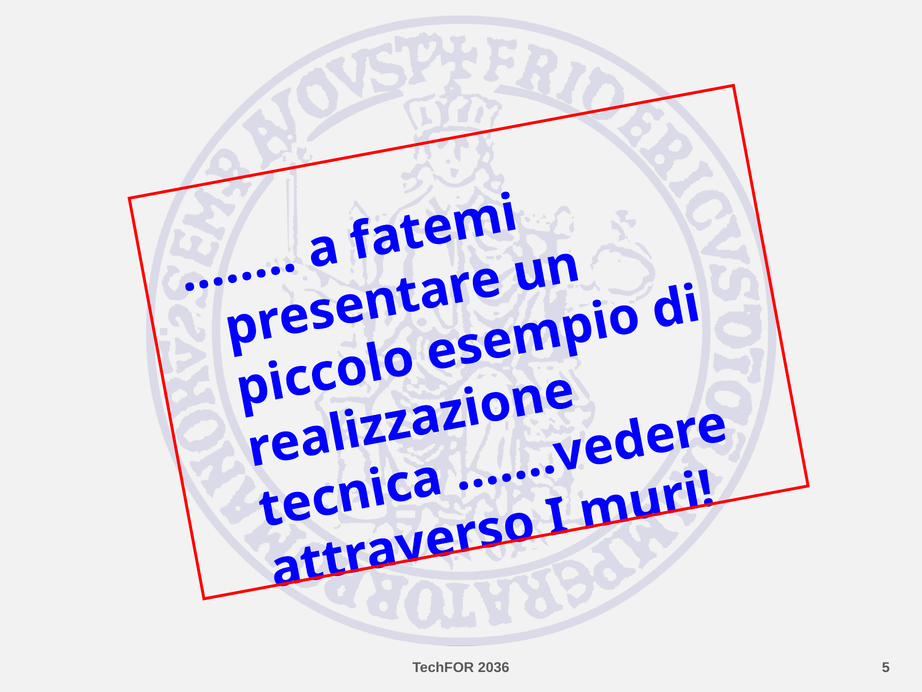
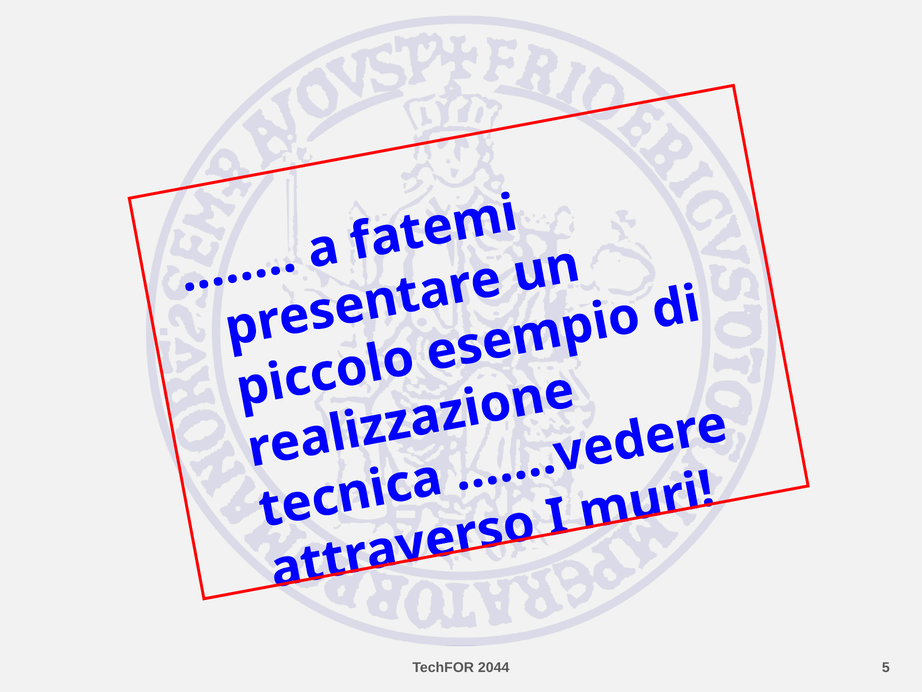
2036: 2036 -> 2044 (494, 667)
